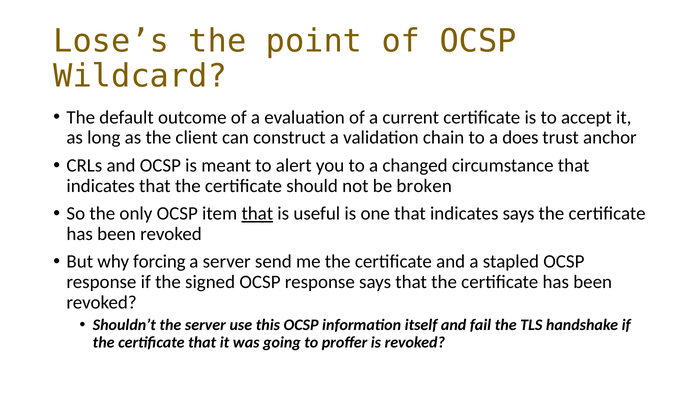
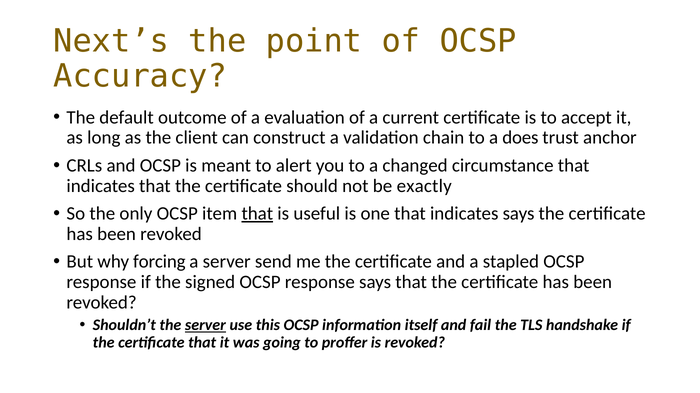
Lose’s: Lose’s -> Next’s (111, 41)
Wildcard: Wildcard -> Accuracy (140, 76)
broken: broken -> exactly (424, 186)
server underline: none -> present (205, 326)
